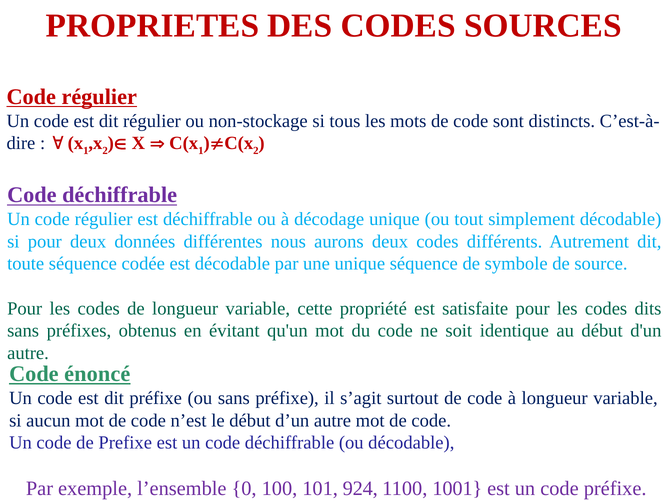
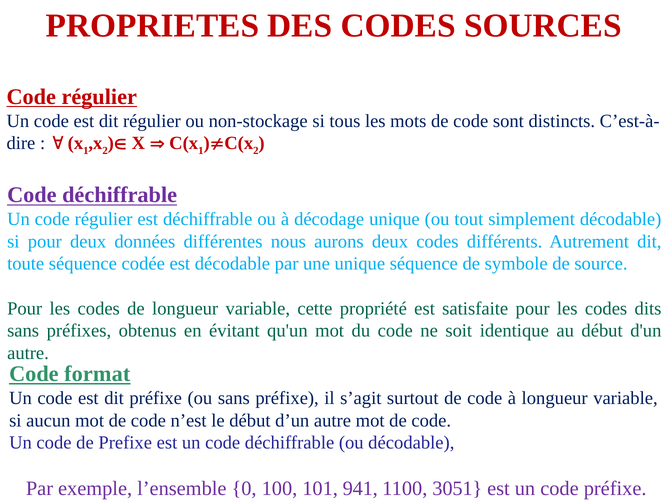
énoncé: énoncé -> format (97, 374)
924: 924 -> 941 (360, 488)
1001: 1001 -> 3051 (457, 488)
